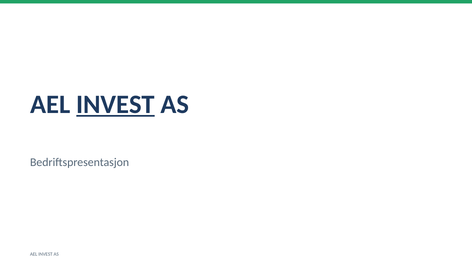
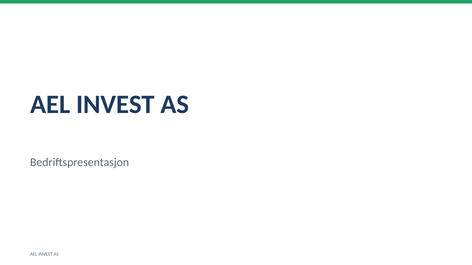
INVEST underline: present -> none (115, 105)
